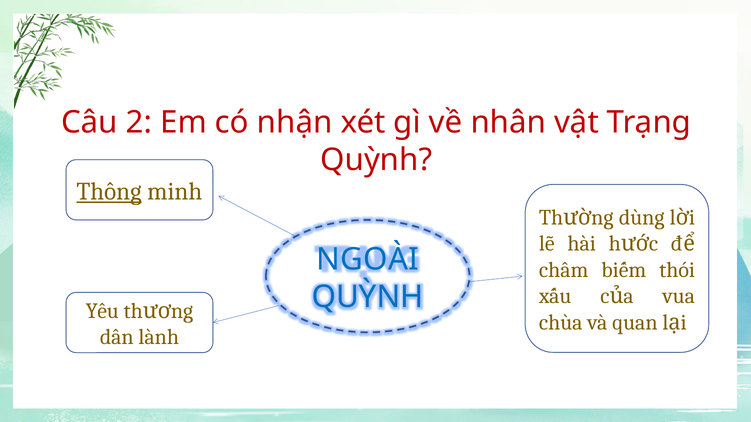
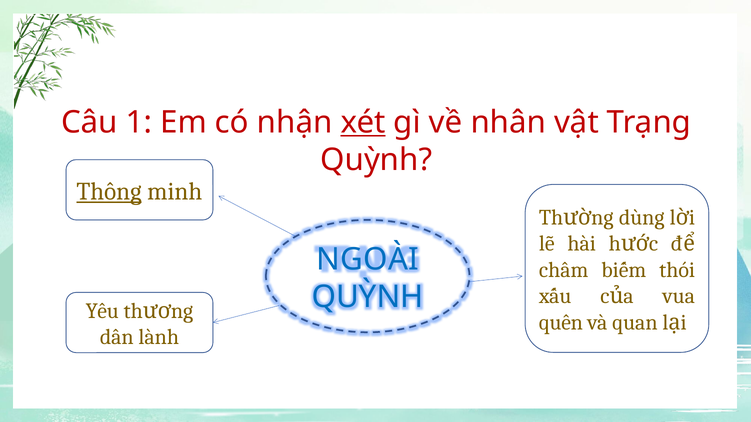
2: 2 -> 1 (139, 122)
xét underline: none -> present (363, 122)
chùa: chùa -> quên (561, 323)
